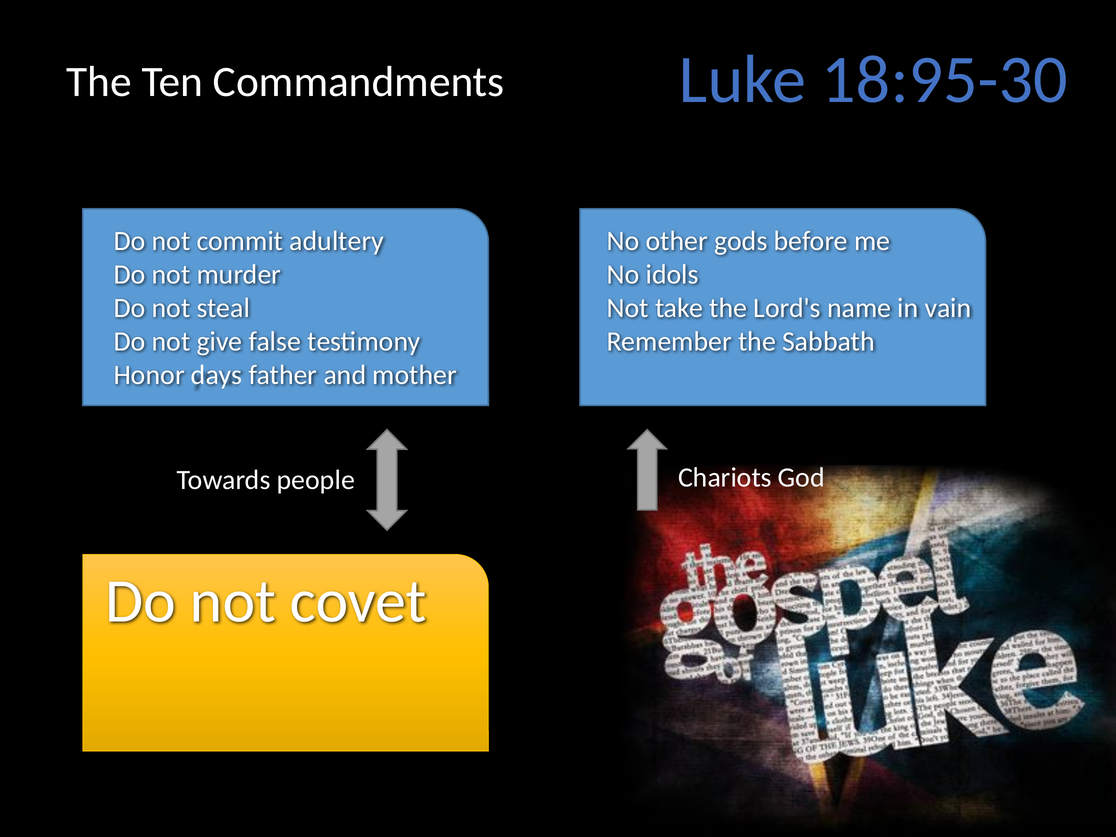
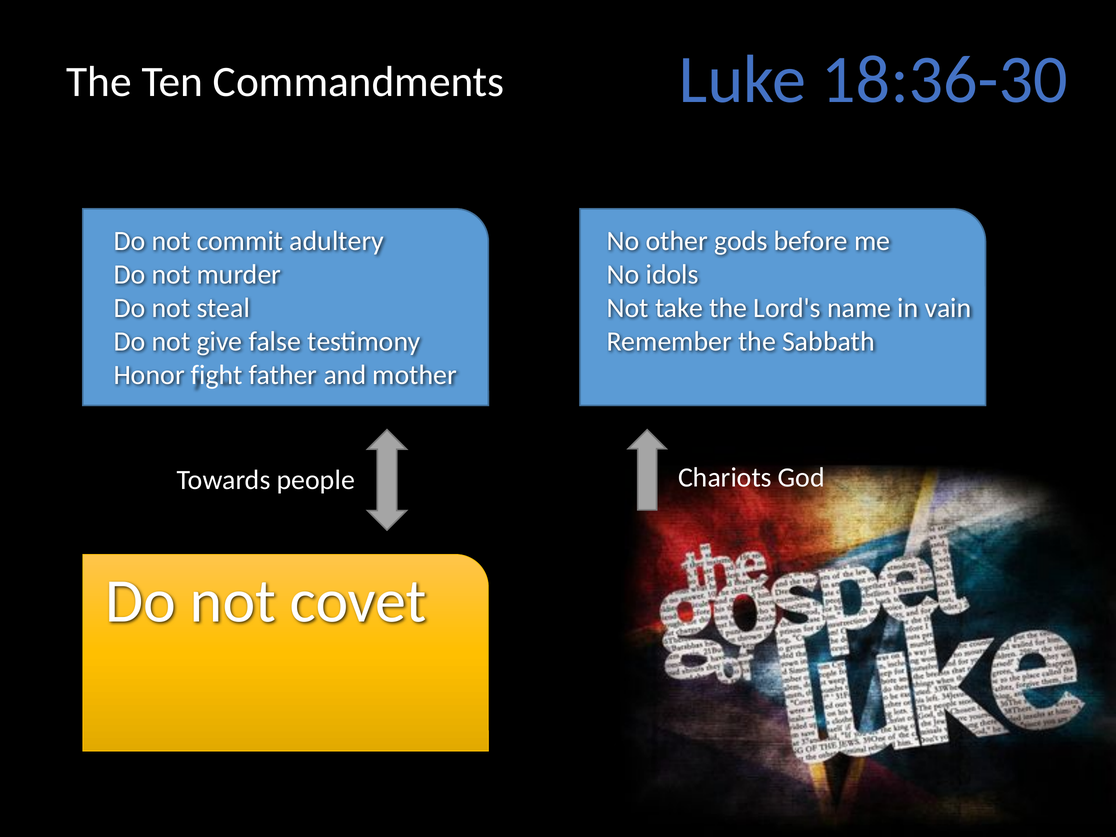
18:95-30: 18:95-30 -> 18:36-30 (945, 80)
days: days -> fight (217, 375)
